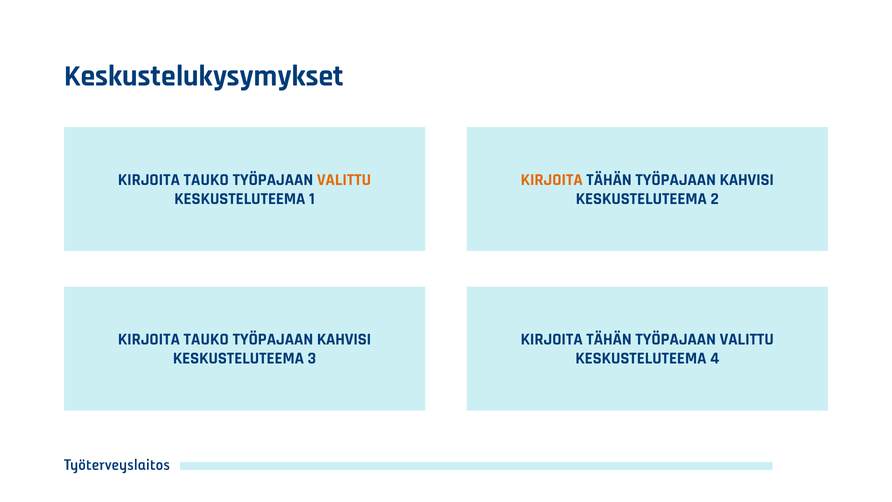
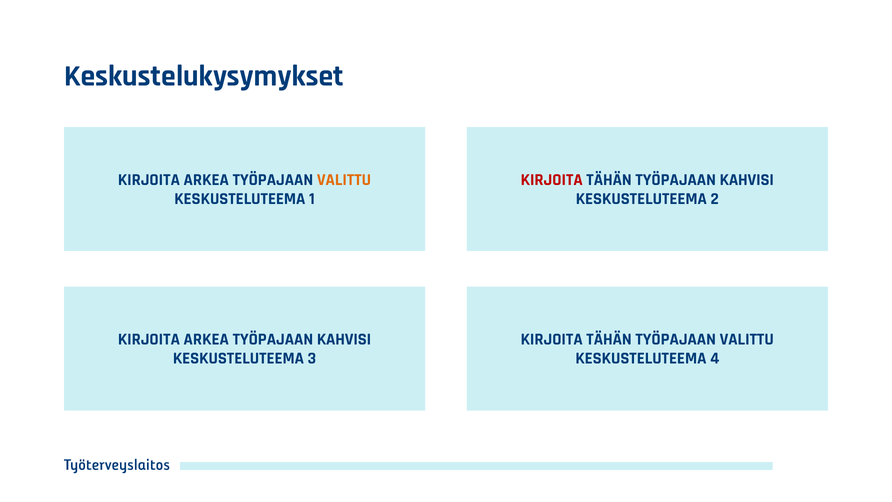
TAUKO: TAUKO -> ARKEA (206, 180)
KIRJOITA colour: orange -> red (552, 180)
TAUKO: TAUKO -> ARKEA (206, 339)
